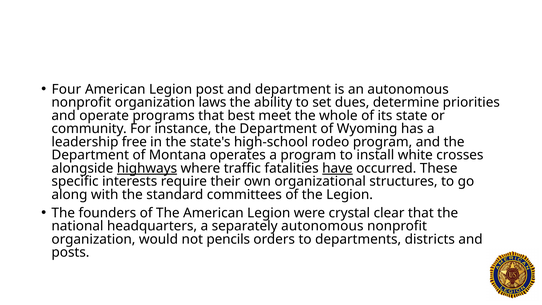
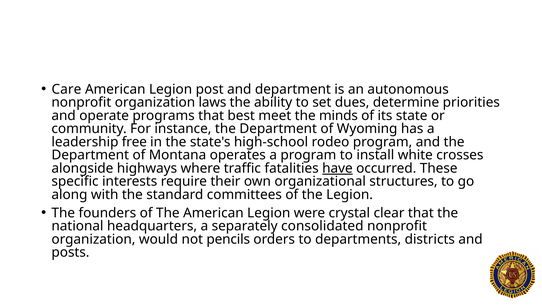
Four: Four -> Care (66, 89)
whole: whole -> minds (338, 116)
highways underline: present -> none (147, 168)
separately autonomous: autonomous -> consolidated (322, 226)
